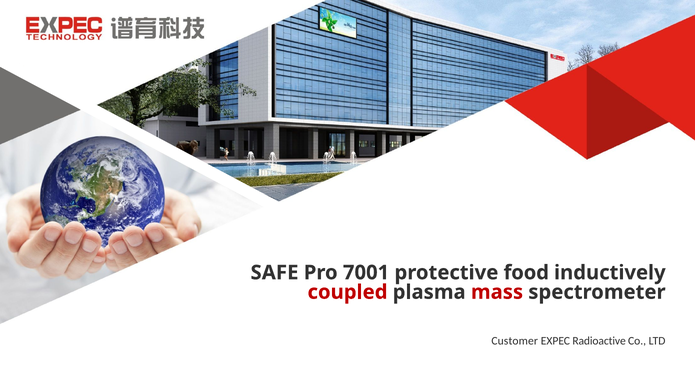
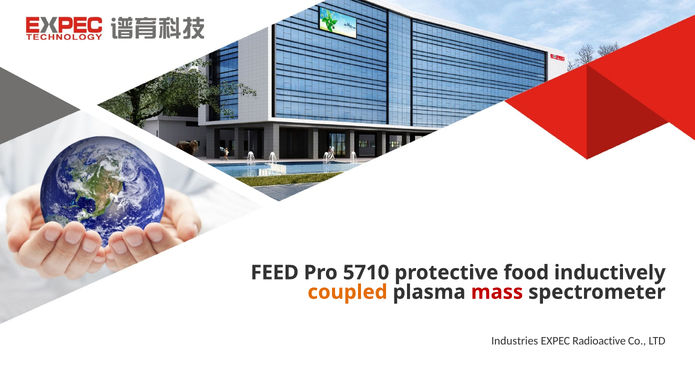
SAFE: SAFE -> FEED (275, 273)
7001: 7001 -> 5710 (366, 273)
coupled colour: red -> orange (348, 292)
Customer: Customer -> Industries (515, 341)
